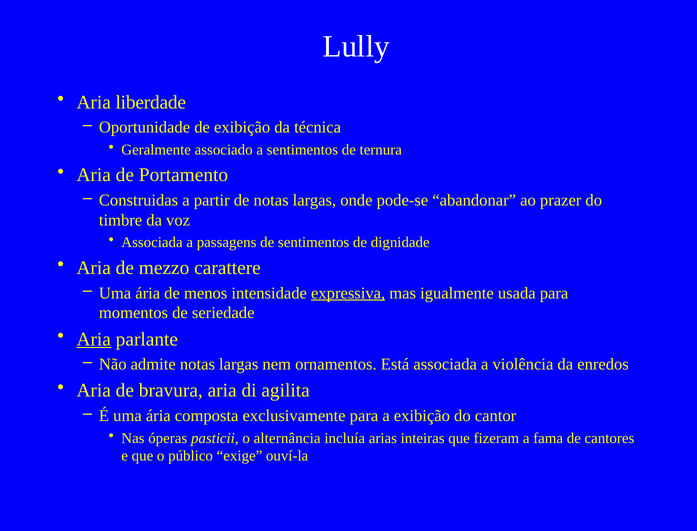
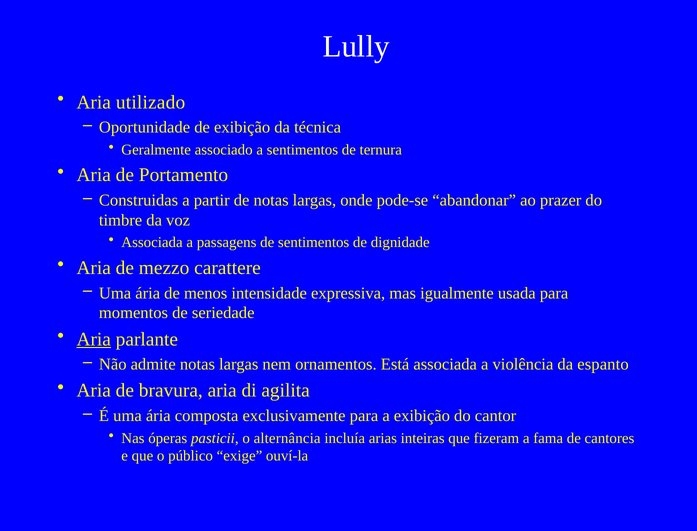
liberdade: liberdade -> utilizado (151, 102)
expressiva underline: present -> none (348, 293)
enredos: enredos -> espanto (603, 364)
